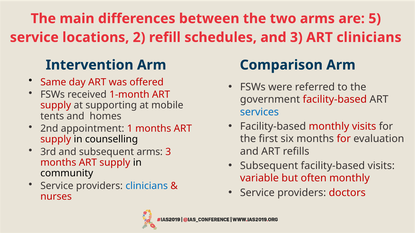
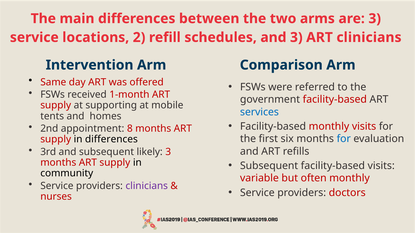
are 5: 5 -> 3 (375, 19)
1: 1 -> 8 (130, 129)
for colour: red -> blue (344, 139)
in counselling: counselling -> differences (111, 140)
subsequent arms: arms -> likely (150, 152)
clinicians colour: blue -> purple (147, 186)
